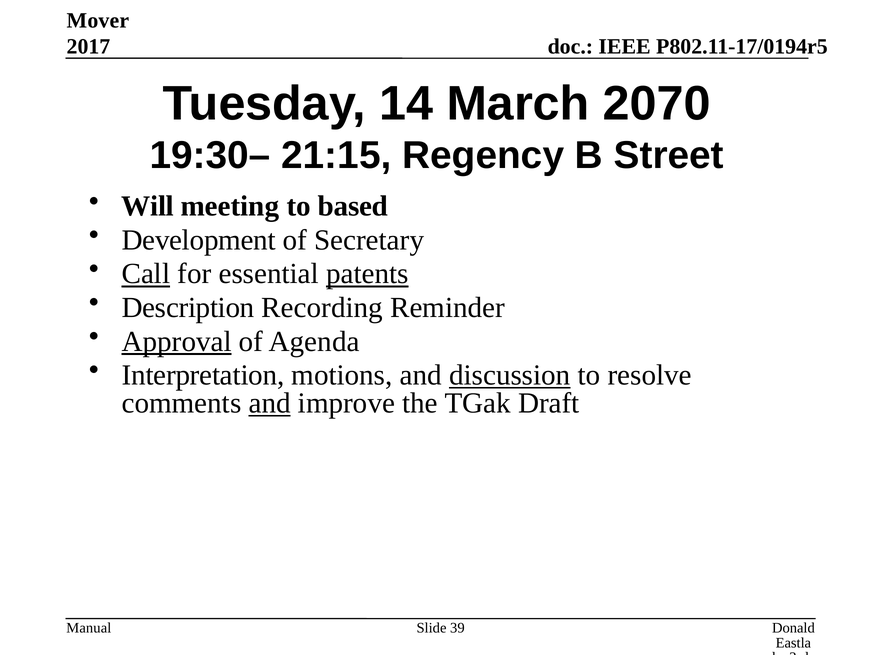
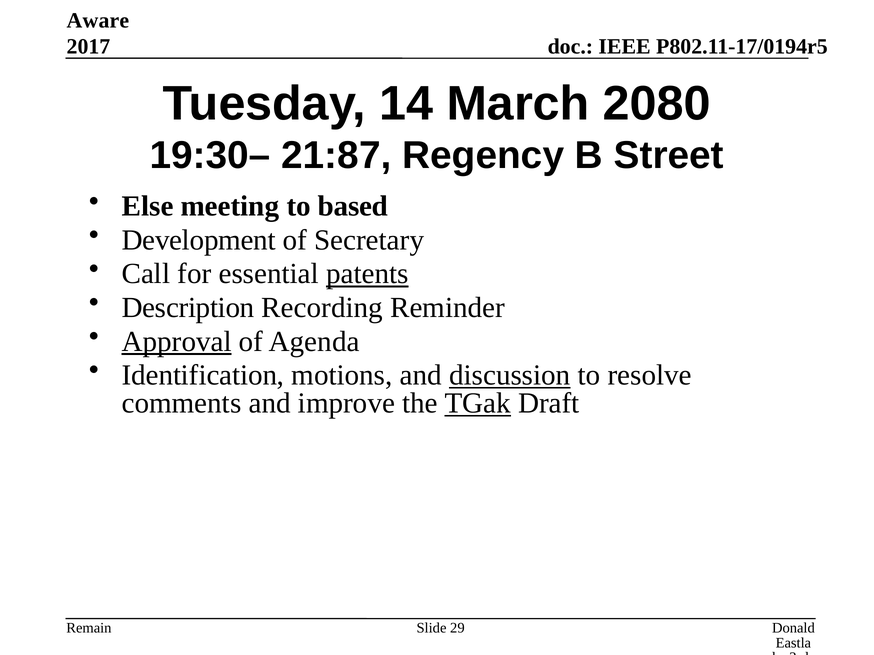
Mover: Mover -> Aware (98, 20)
2070: 2070 -> 2080 (657, 104)
21:15: 21:15 -> 21:87 (336, 156)
Will: Will -> Else (148, 207)
Call underline: present -> none (146, 274)
Interpretation: Interpretation -> Identification (203, 375)
and underline: present -> none (270, 403)
TGak underline: none -> present (478, 403)
Manual: Manual -> Remain (89, 629)
39: 39 -> 29 (457, 629)
